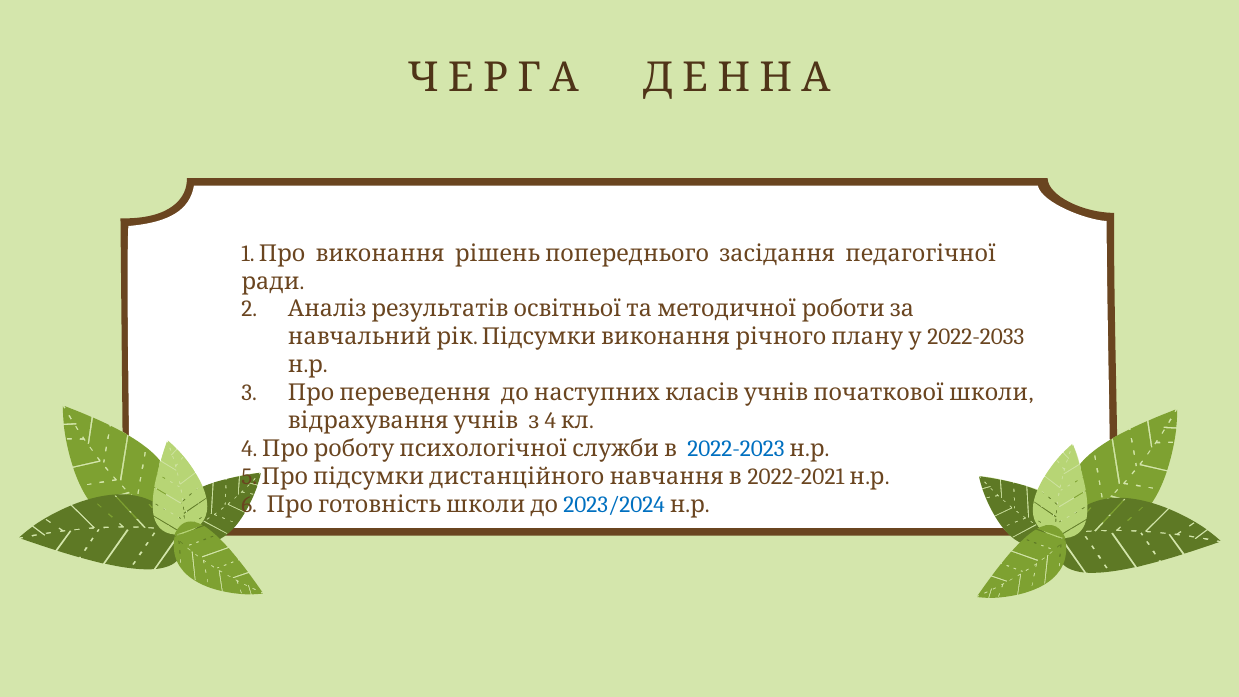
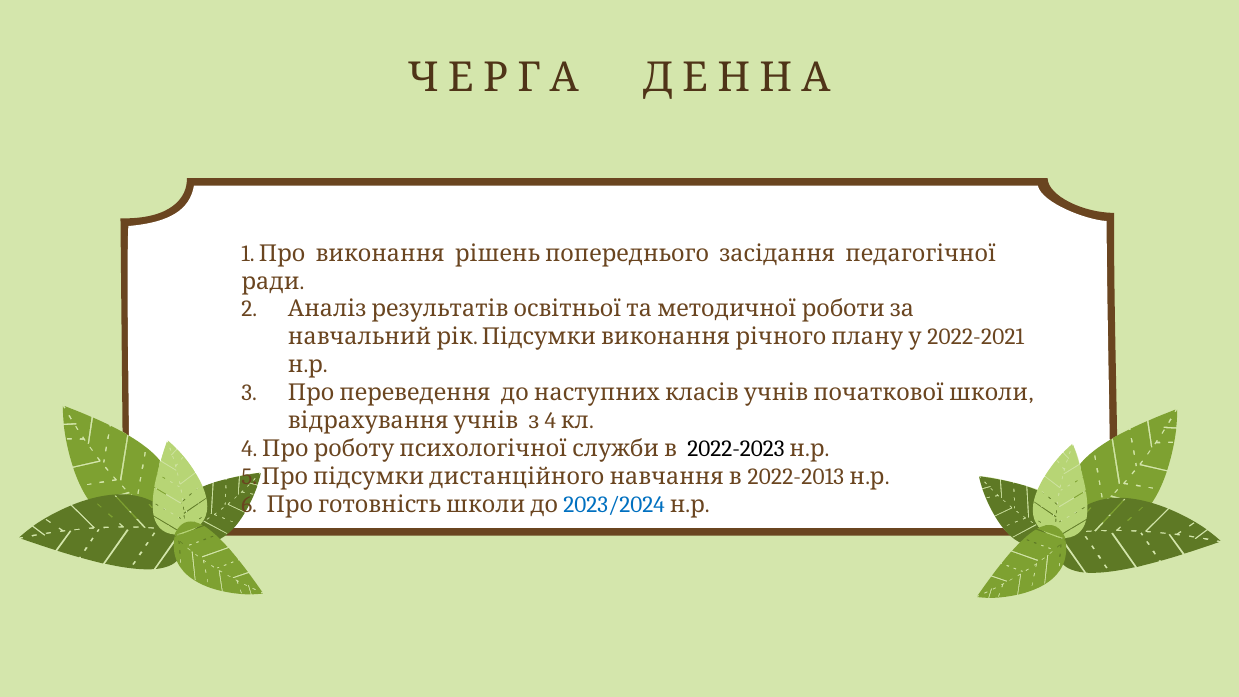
2022-2033: 2022-2033 -> 2022-2021 (976, 337)
2022-2023 colour: blue -> black (736, 449)
2022-2021: 2022-2021 -> 2022-2013 (796, 477)
